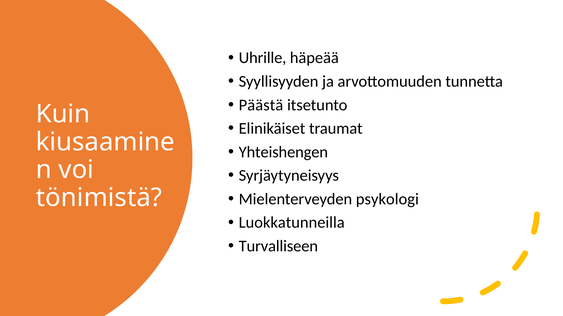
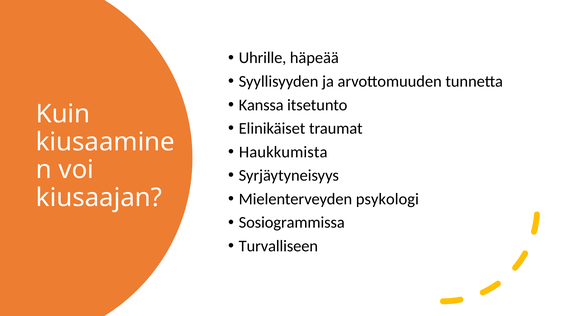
Päästä: Päästä -> Kanssa (261, 105)
Yhteishengen: Yhteishengen -> Haukkumista (283, 152)
tönimistä: tönimistä -> kiusaajan (99, 198)
Luokkatunneilla: Luokkatunneilla -> Sosiogrammissa (292, 223)
